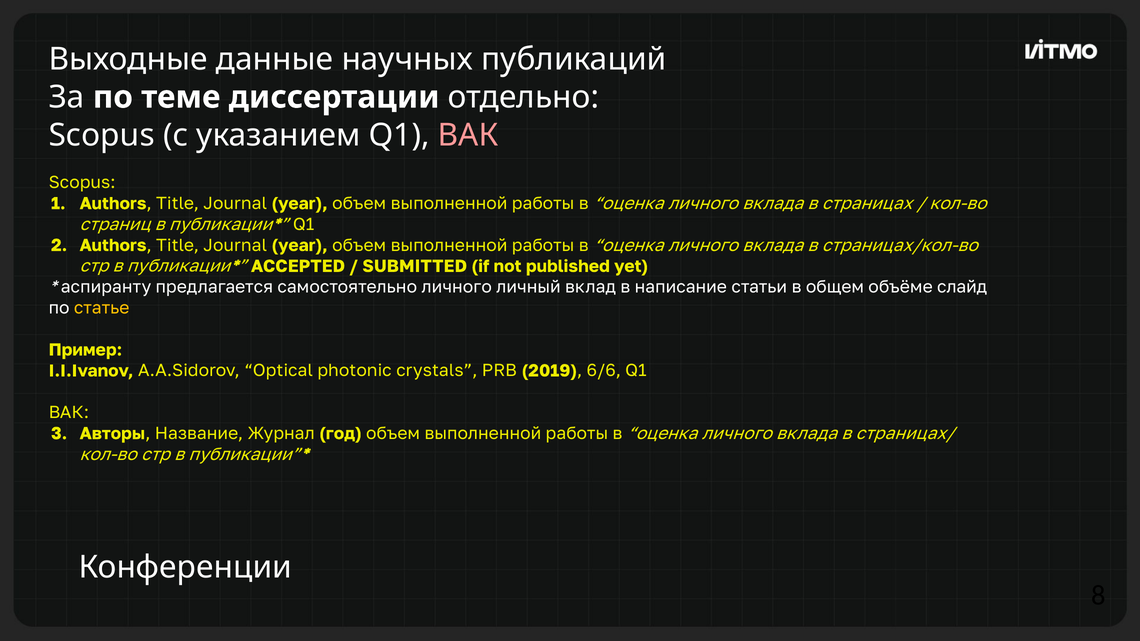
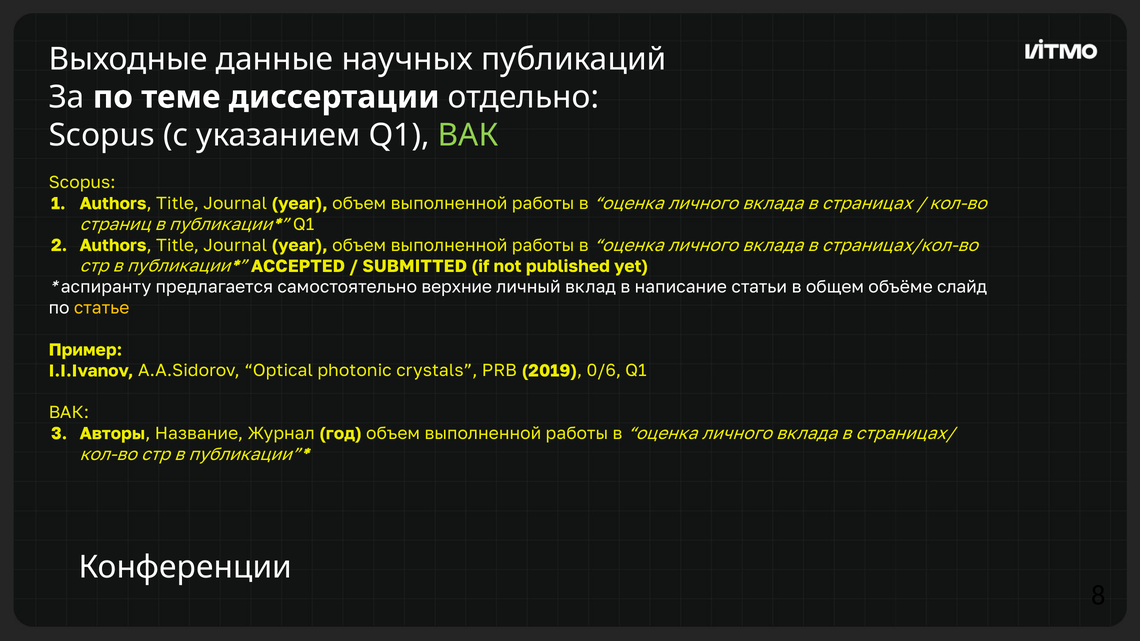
ВАК colour: pink -> light green (468, 135)
самостоятельно личного: личного -> верхние (457, 287)
6/6: 6/6 -> 0/6 (604, 371)
